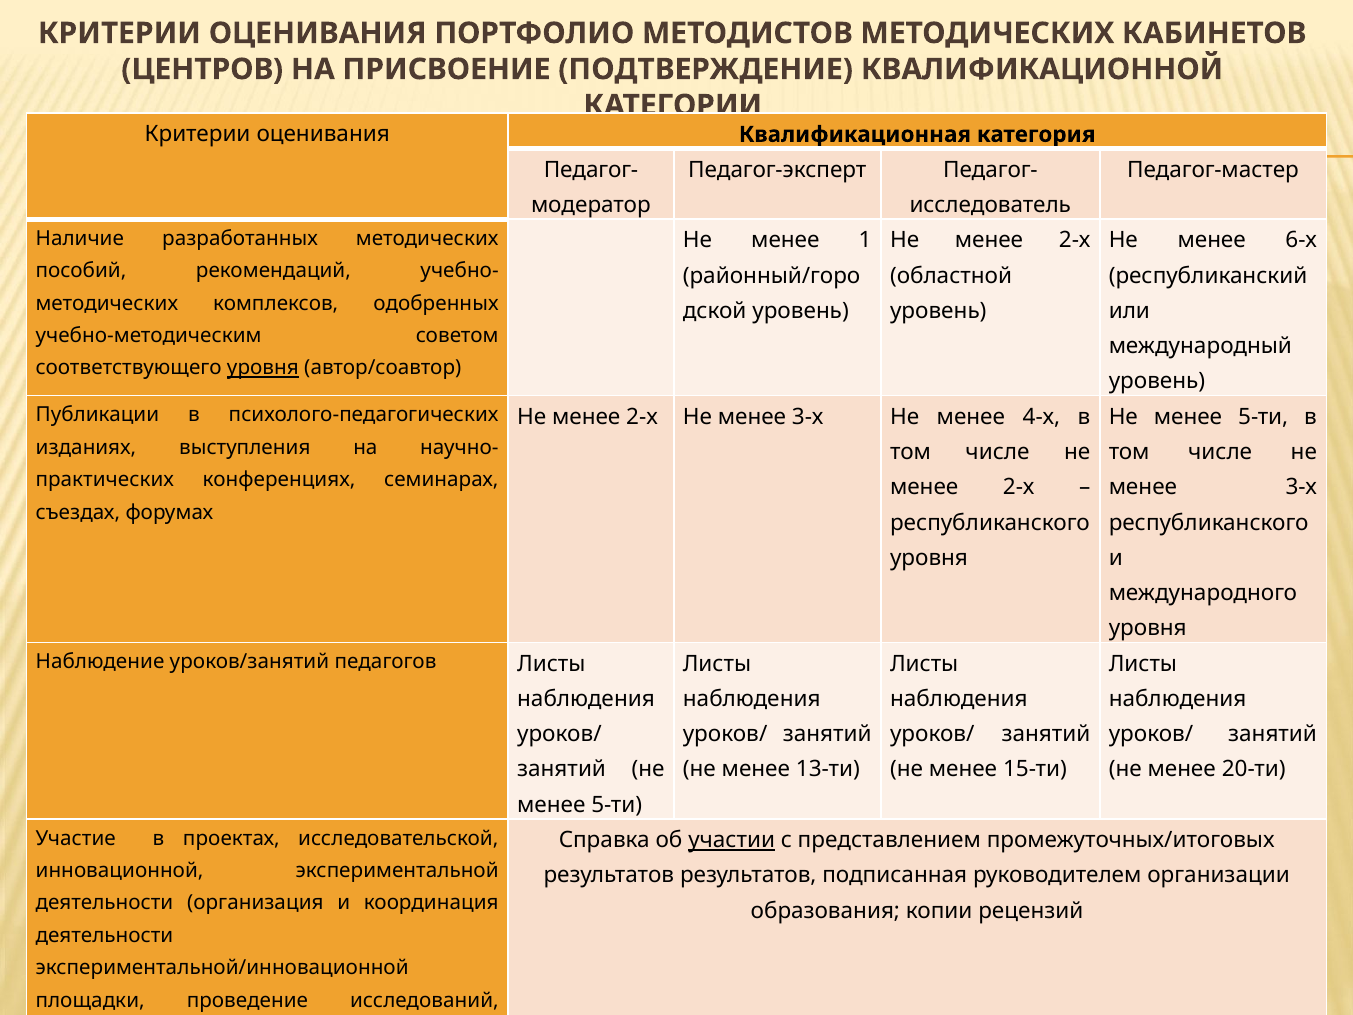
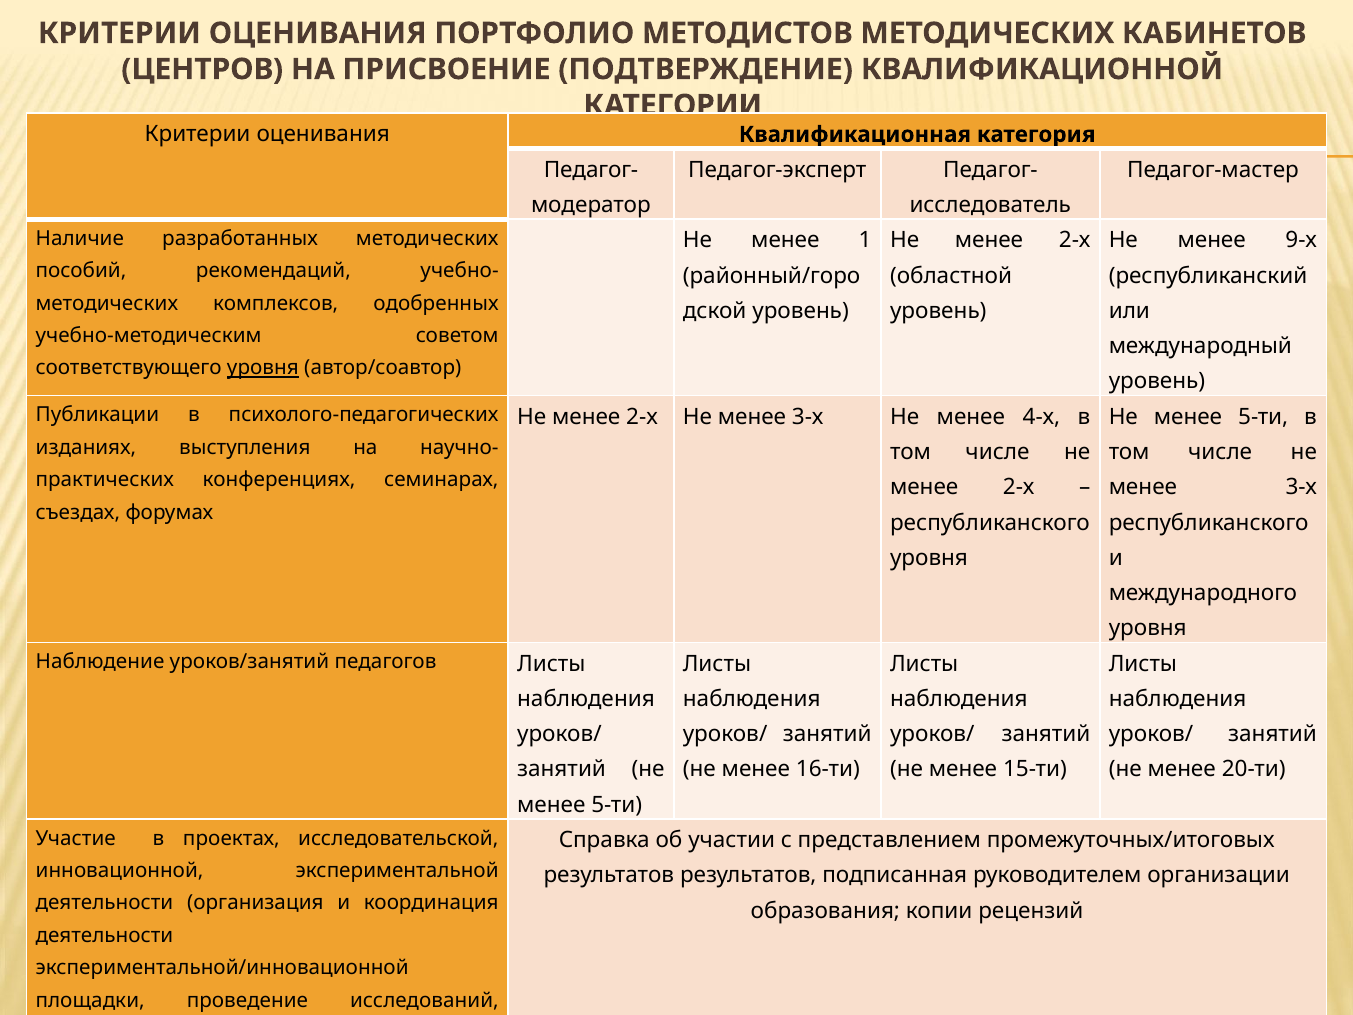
6-х: 6-х -> 9-х (1301, 240)
13-ти: 13-ти -> 16-ти (828, 769)
участии underline: present -> none (732, 840)
